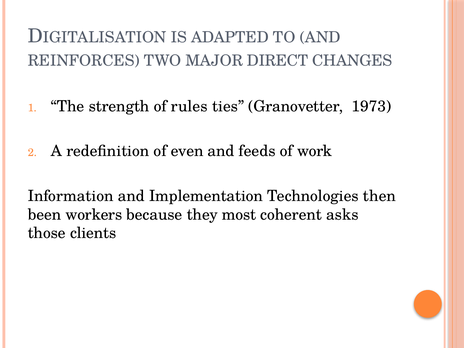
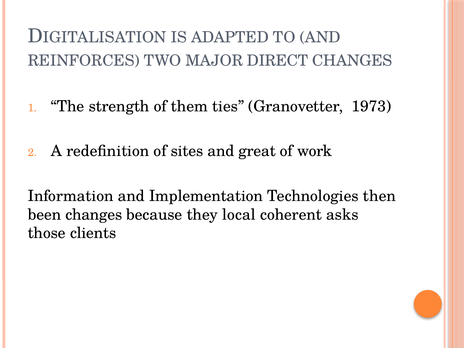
rules: rules -> them (189, 106)
even: even -> sites (187, 151)
feeds: feeds -> great (257, 151)
been workers: workers -> changes (94, 215)
most: most -> local (239, 215)
